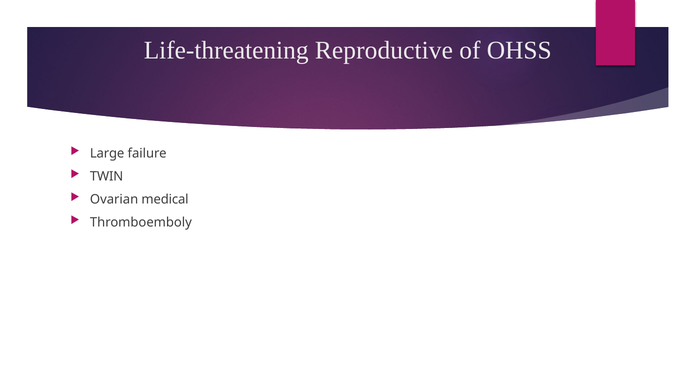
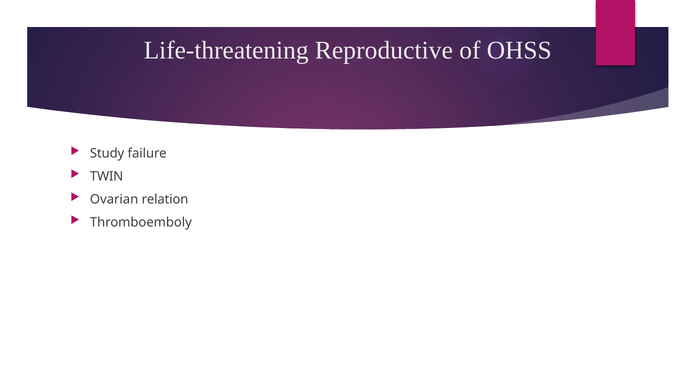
Large: Large -> Study (107, 153)
medical: medical -> relation (165, 199)
